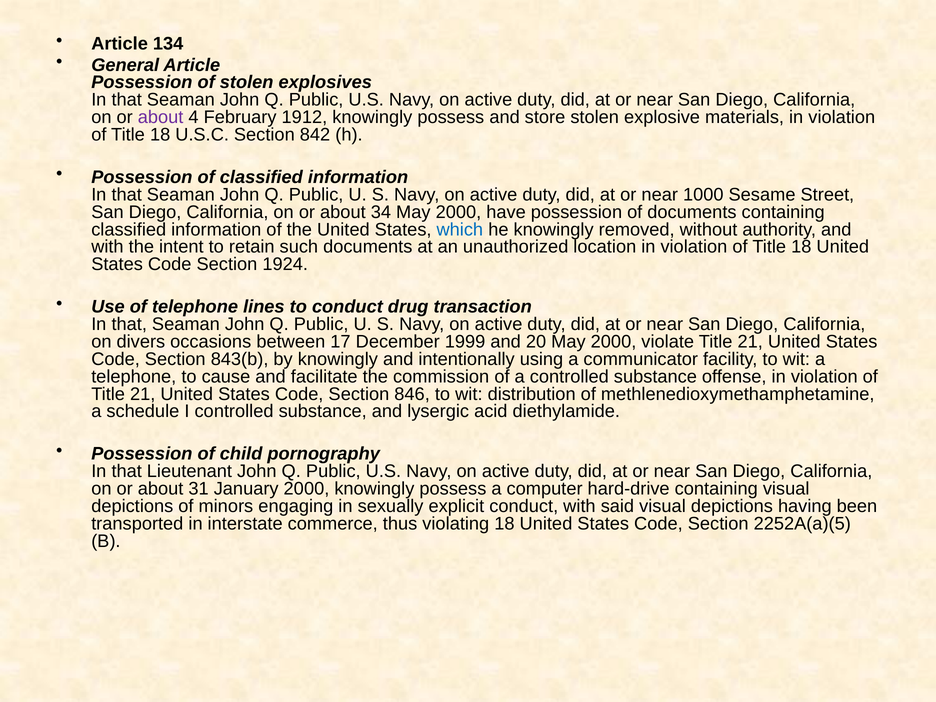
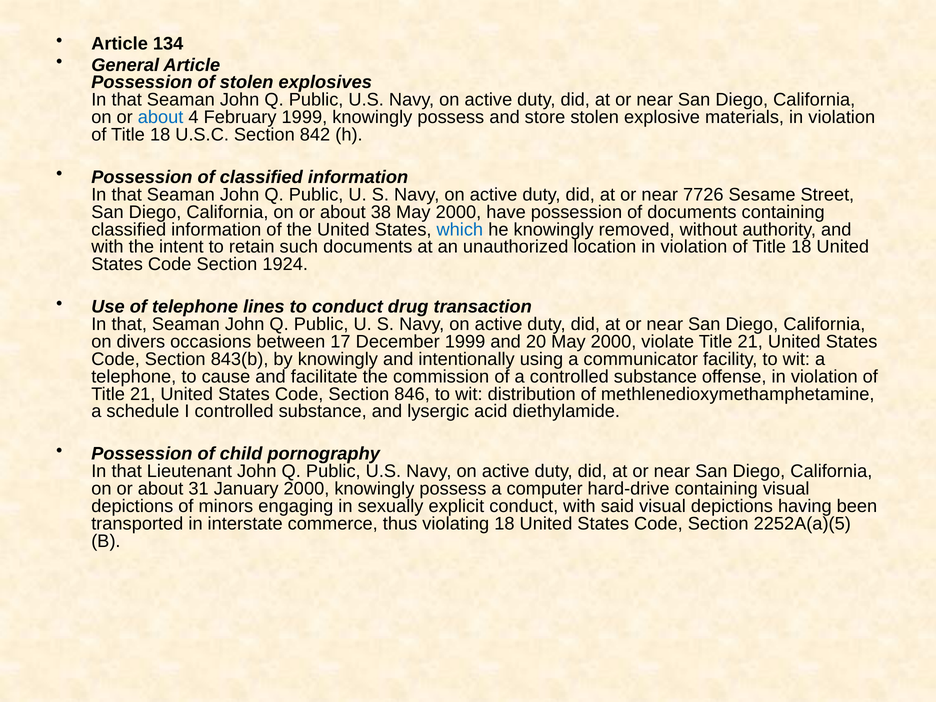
about colour: purple -> blue (161, 117)
February 1912: 1912 -> 1999 (304, 117)
1000: 1000 -> 7726 (703, 195)
34: 34 -> 38 (381, 212)
